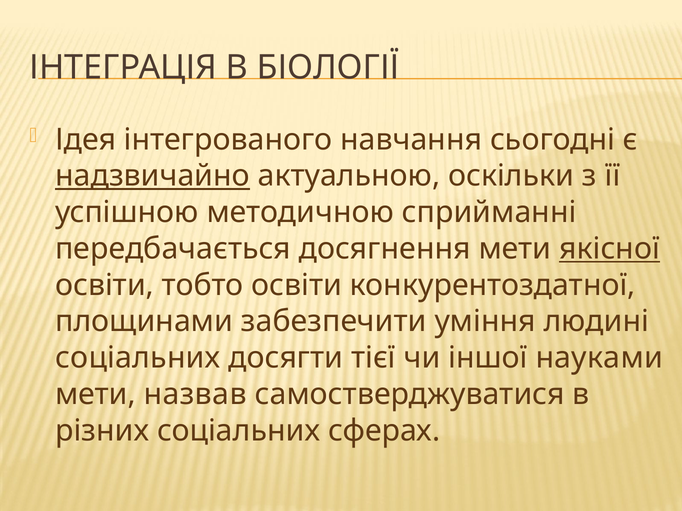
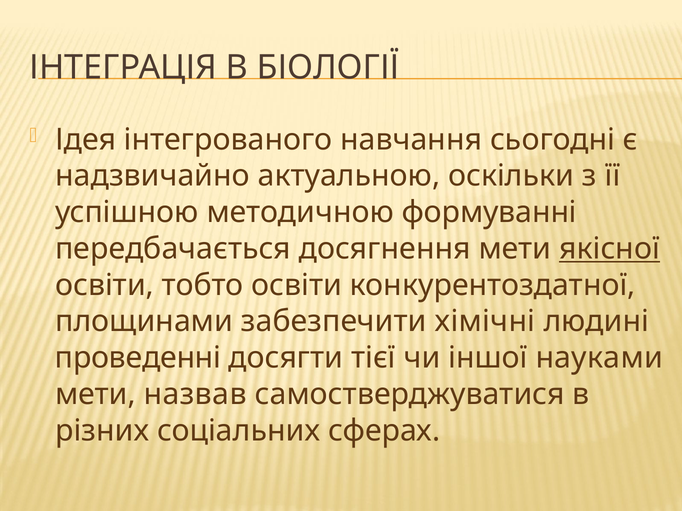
надзвичайно underline: present -> none (153, 176)
сприйманні: сприйманні -> формуванні (489, 212)
уміння: уміння -> хімічні (485, 322)
соціальних: соціальних -> проведенні (138, 358)
